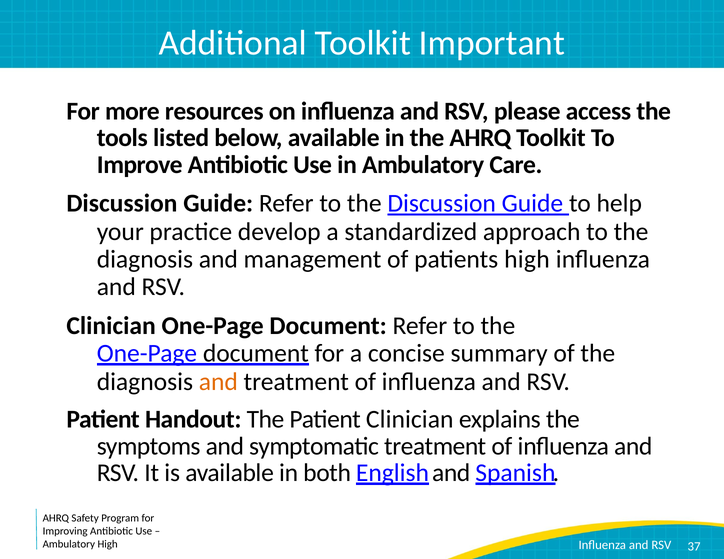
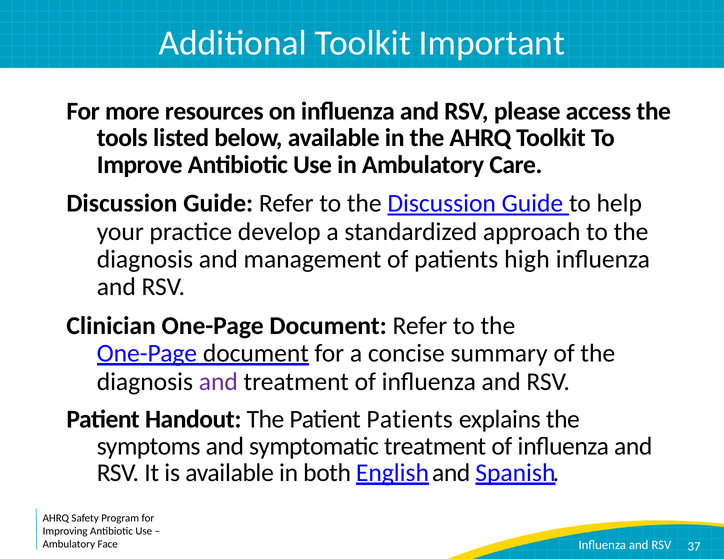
and colour: orange -> purple (218, 382)
Patient Clinician: Clinician -> Patients (410, 420)
Ambulatory High: High -> Face (108, 545)
